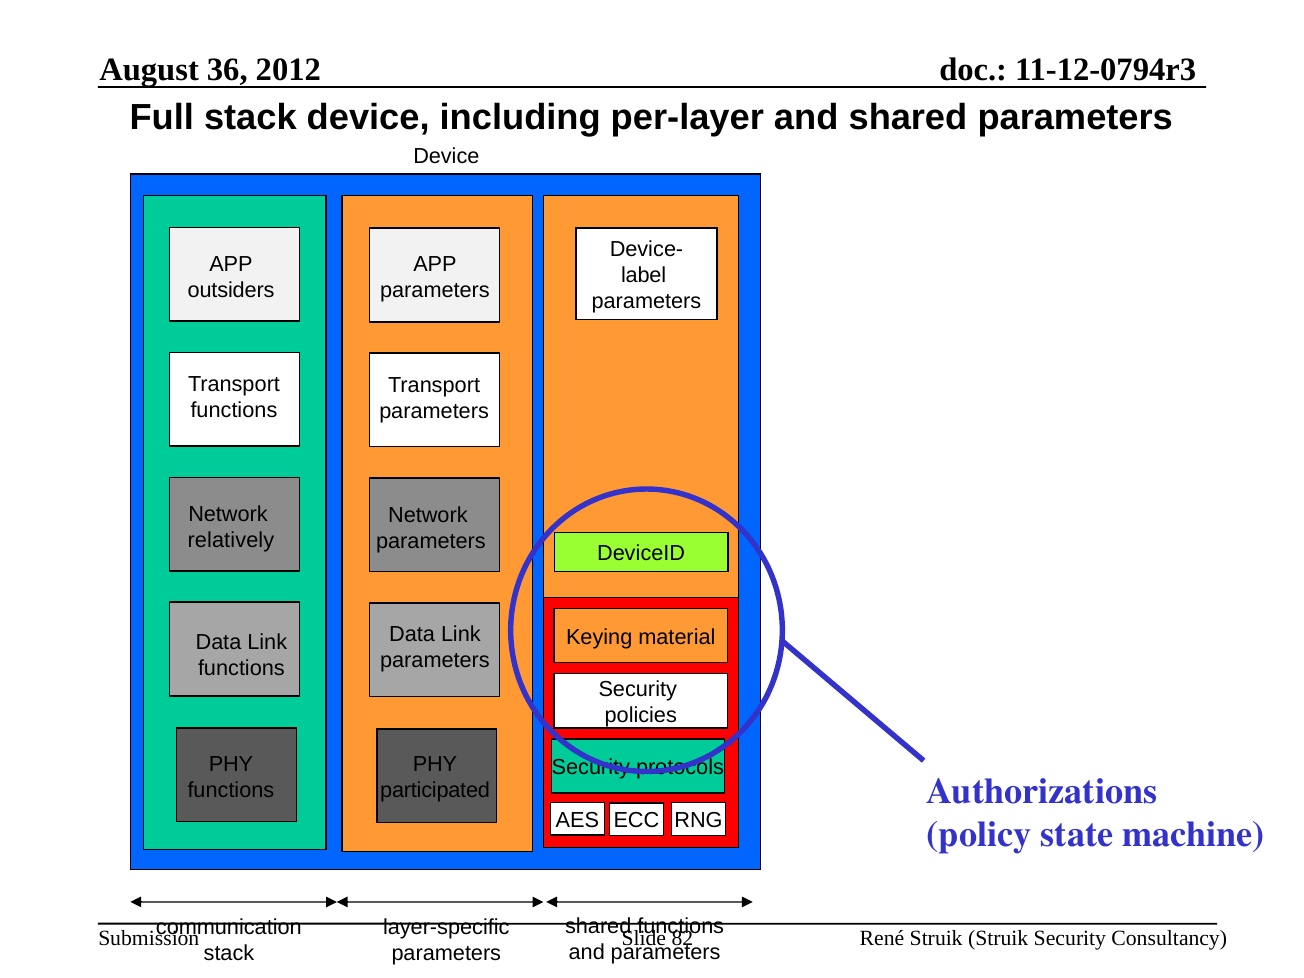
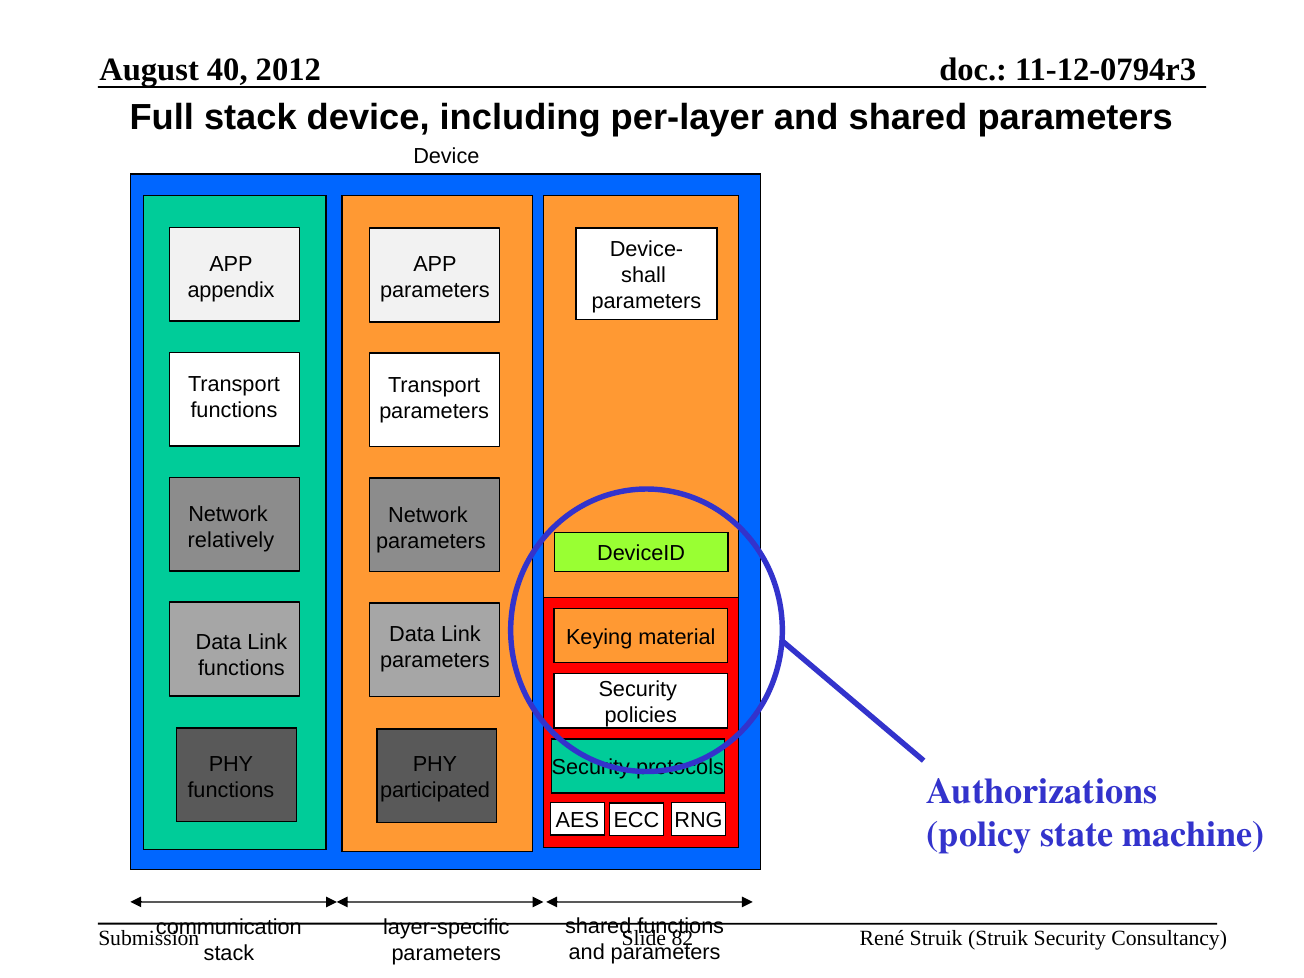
36: 36 -> 40 (227, 70)
label: label -> shall (644, 275)
outsiders: outsiders -> appendix (231, 290)
